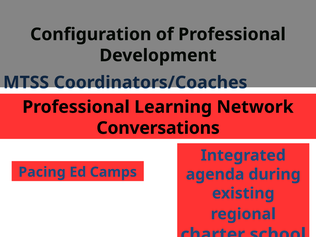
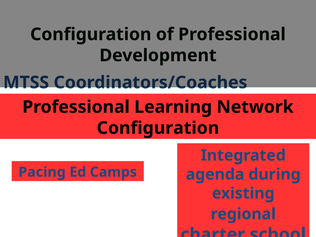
Conversations: Conversations -> Configuration (158, 128)
